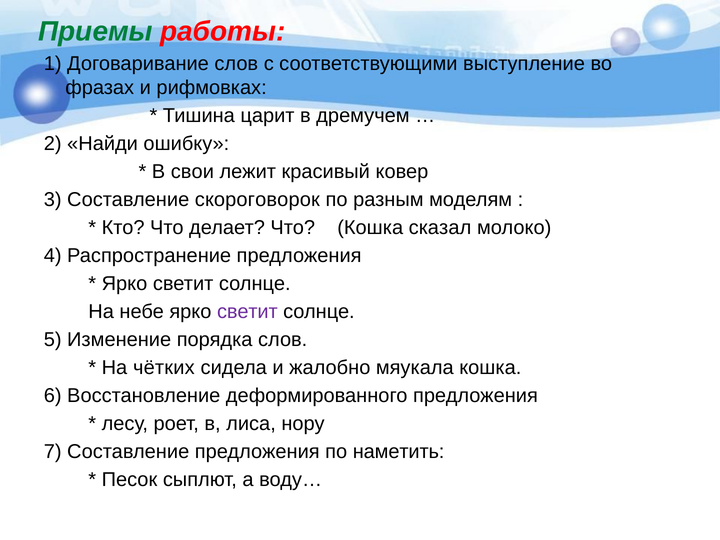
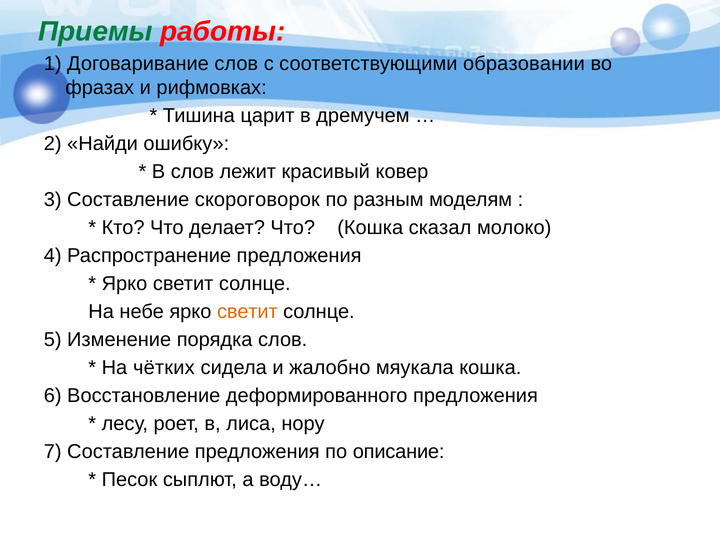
выступление: выступление -> образовании (524, 64)
В свои: свои -> слов (192, 172)
светит colour: purple -> orange (247, 312)
наметить: наметить -> описание (399, 452)
